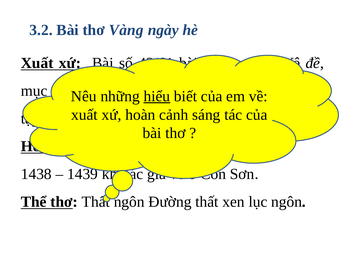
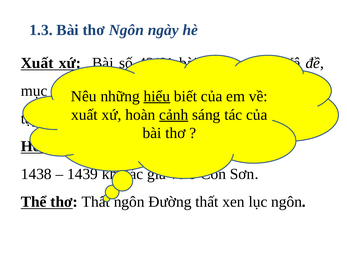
3.2: 3.2 -> 1.3 (41, 30)
thơ Vàng: Vàng -> Ngôn (126, 30)
cảnh underline: none -> present (174, 115)
